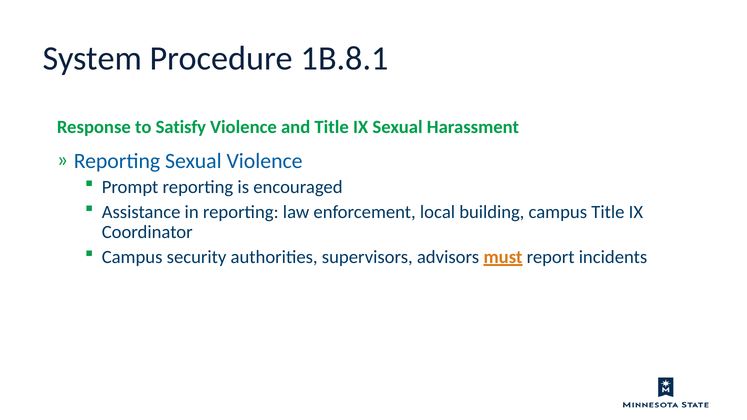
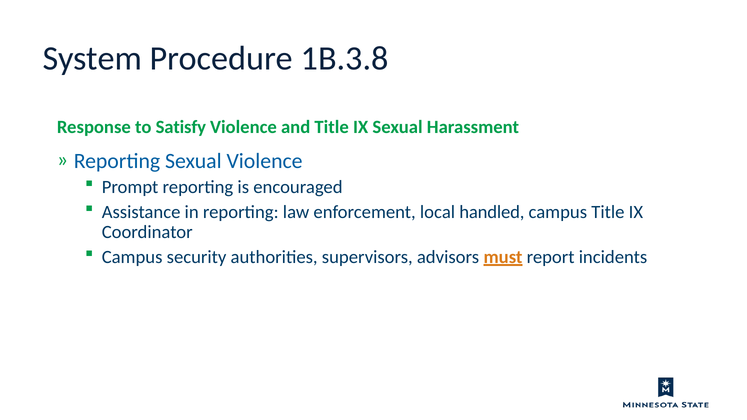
1B.8.1: 1B.8.1 -> 1B.3.8 (345, 58)
building: building -> handled (492, 212)
